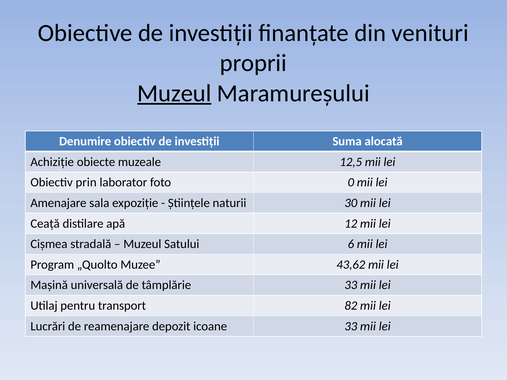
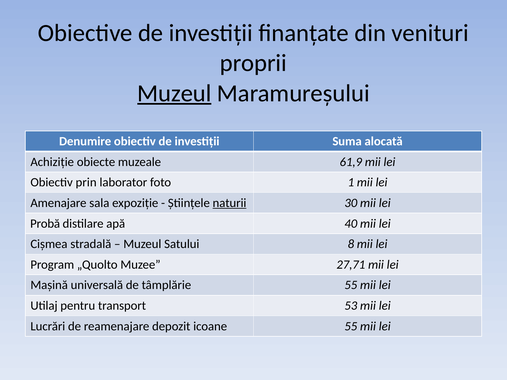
12,5: 12,5 -> 61,9 (351, 162)
0: 0 -> 1 (351, 183)
naturii underline: none -> present (230, 203)
Ceață: Ceață -> Probă (45, 224)
12: 12 -> 40 (351, 224)
6: 6 -> 8 (351, 244)
43,62: 43,62 -> 27,71 (351, 265)
tâmplărie 33: 33 -> 55 (351, 285)
82: 82 -> 53 (351, 306)
icoane 33: 33 -> 55 (351, 326)
